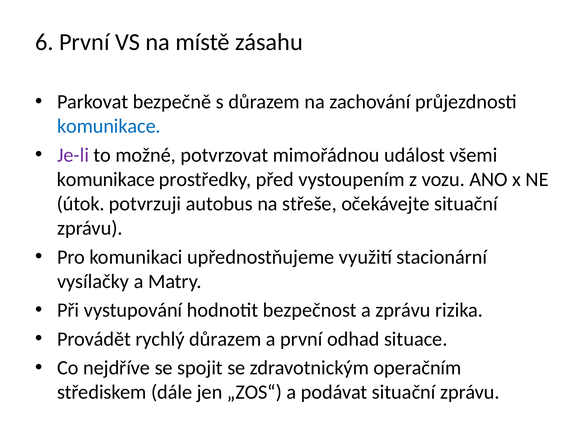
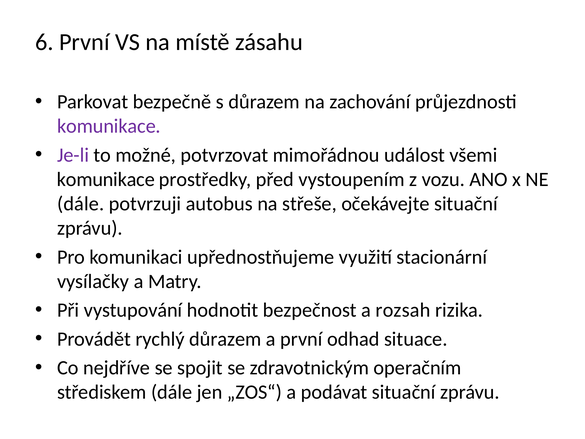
komunikace colour: blue -> purple (109, 126)
útok: útok -> dále (81, 204)
a zprávu: zprávu -> rozsah (403, 310)
